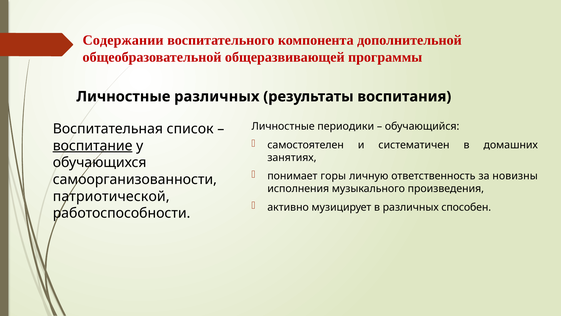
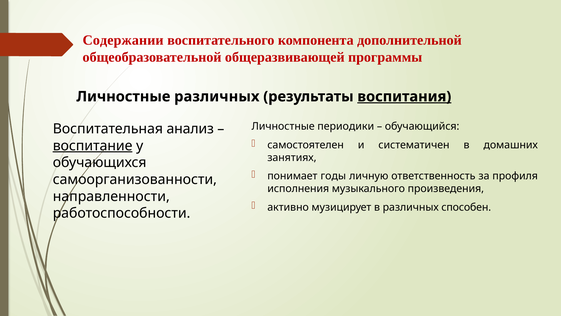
воспитания underline: none -> present (404, 96)
список: список -> анализ (190, 129)
горы: горы -> годы (333, 176)
новизны: новизны -> профиля (515, 176)
патриотической: патриотической -> направленности (111, 196)
